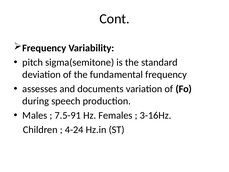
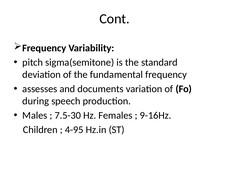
7.5-91: 7.5-91 -> 7.5-30 (68, 115)
3-16Hz: 3-16Hz -> 9-16Hz (156, 115)
4-24: 4-24 -> 4-95 (74, 129)
